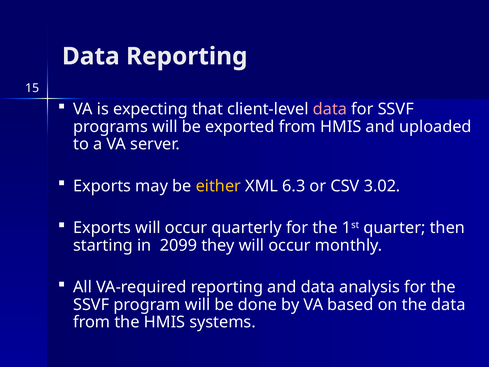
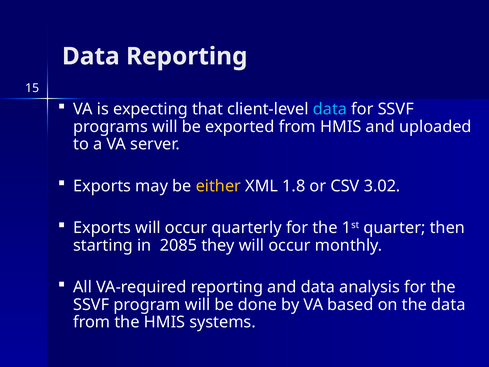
data colour: pink -> light blue (330, 109)
6.3: 6.3 -> 1.8 (294, 186)
2099: 2099 -> 2085 (178, 245)
